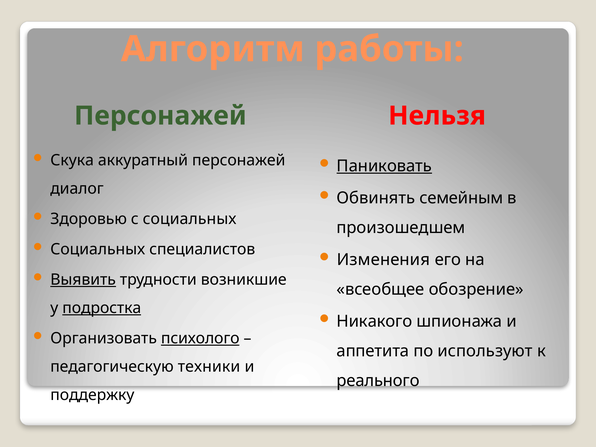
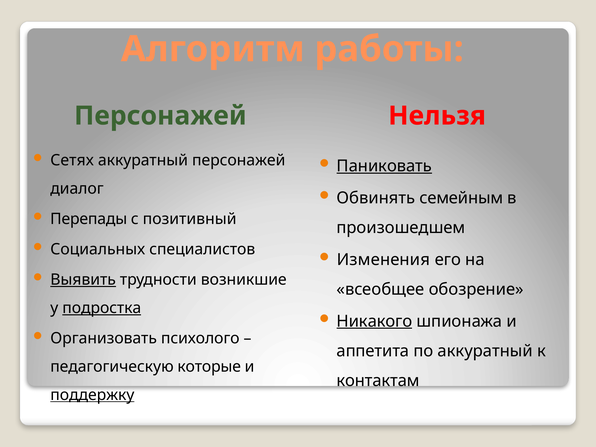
Скука: Скука -> Сетях (72, 160)
Здоровью: Здоровью -> Перепады (89, 219)
с социальных: социальных -> позитивный (190, 219)
Никакого underline: none -> present (374, 321)
психолого underline: present -> none (200, 338)
по используют: используют -> аккуратный (485, 351)
техники: техники -> которые (209, 367)
реального: реального -> контактам (378, 381)
поддержку underline: none -> present (92, 395)
